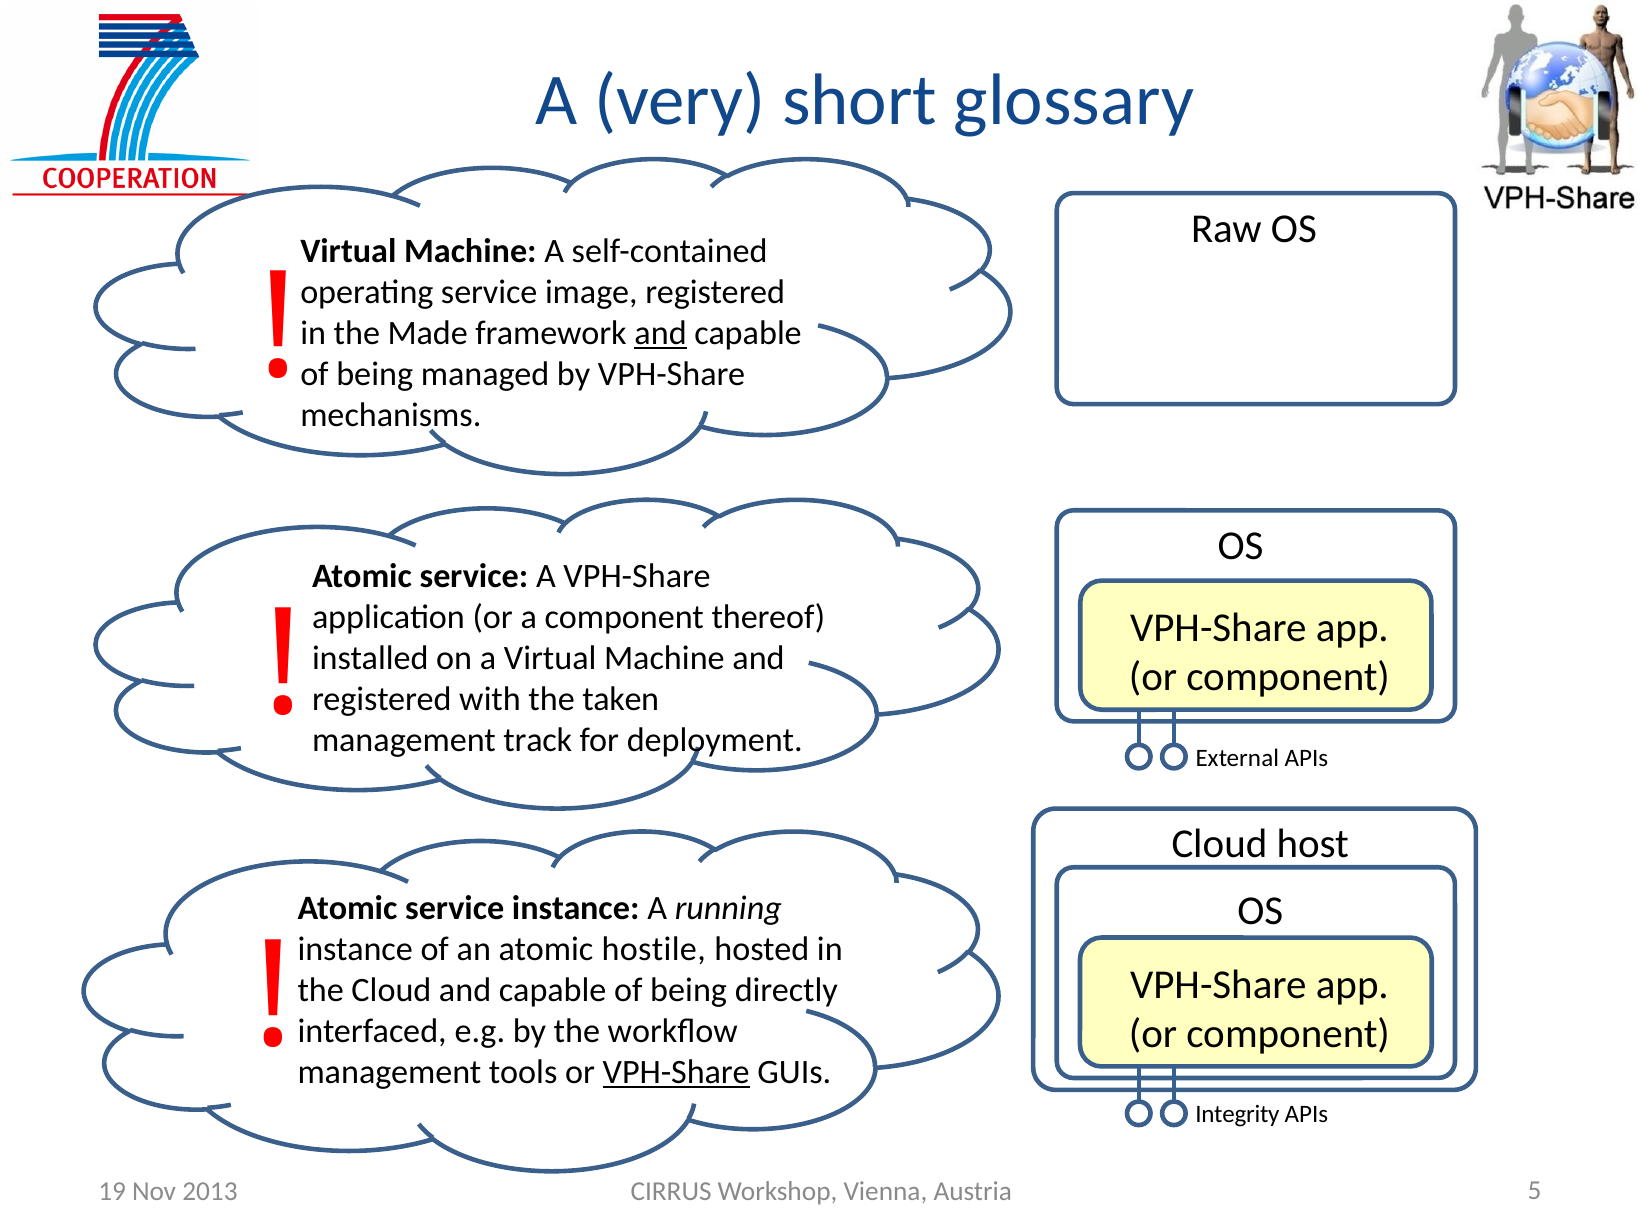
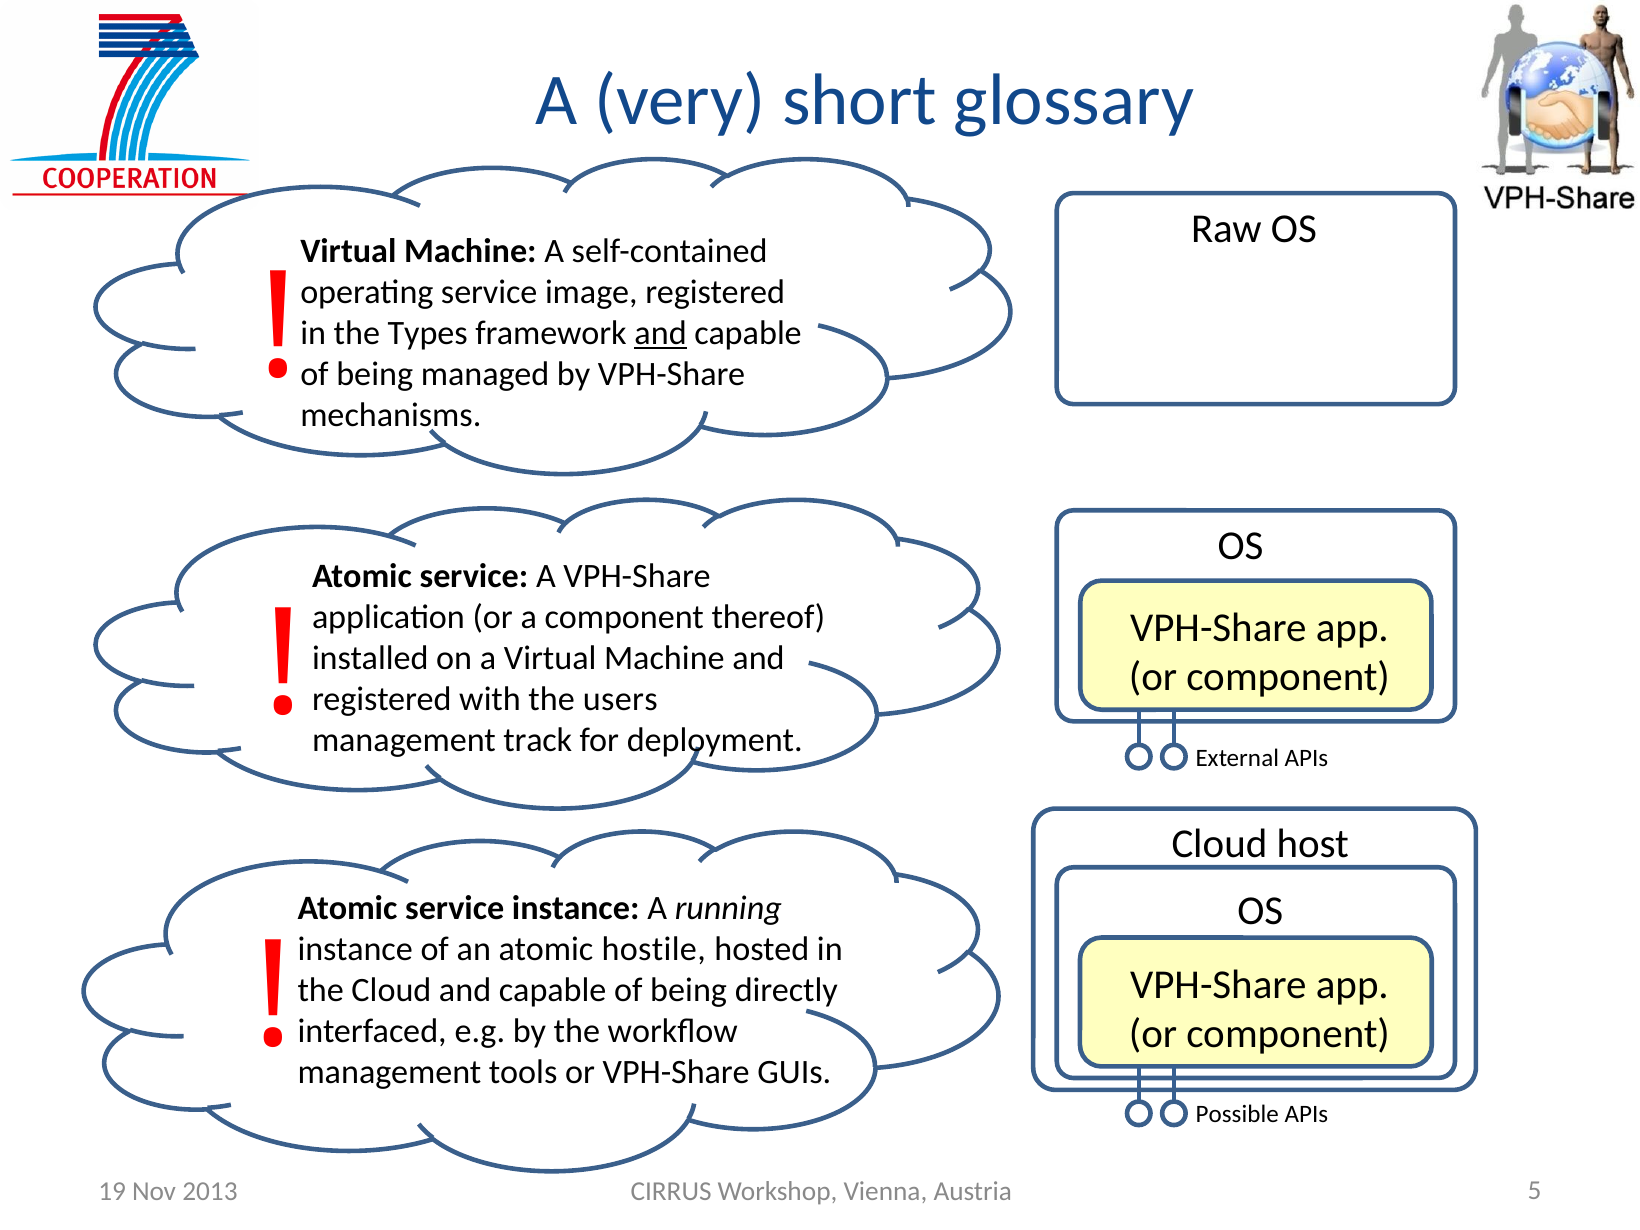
Made: Made -> Types (428, 334)
taken: taken -> users (620, 700)
VPH-Share underline: present -> none (676, 1072)
Integrity: Integrity -> Possible (1237, 1115)
